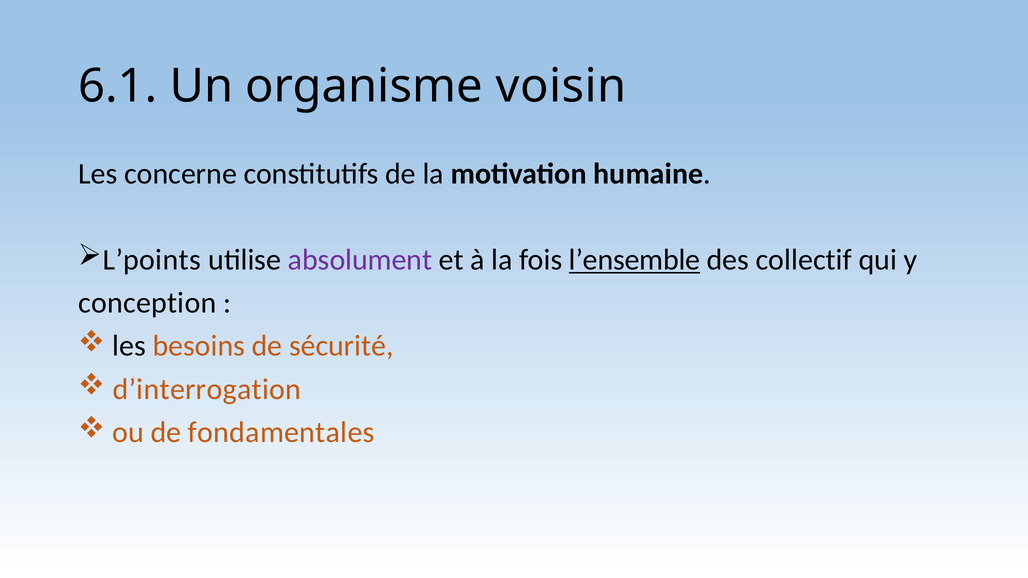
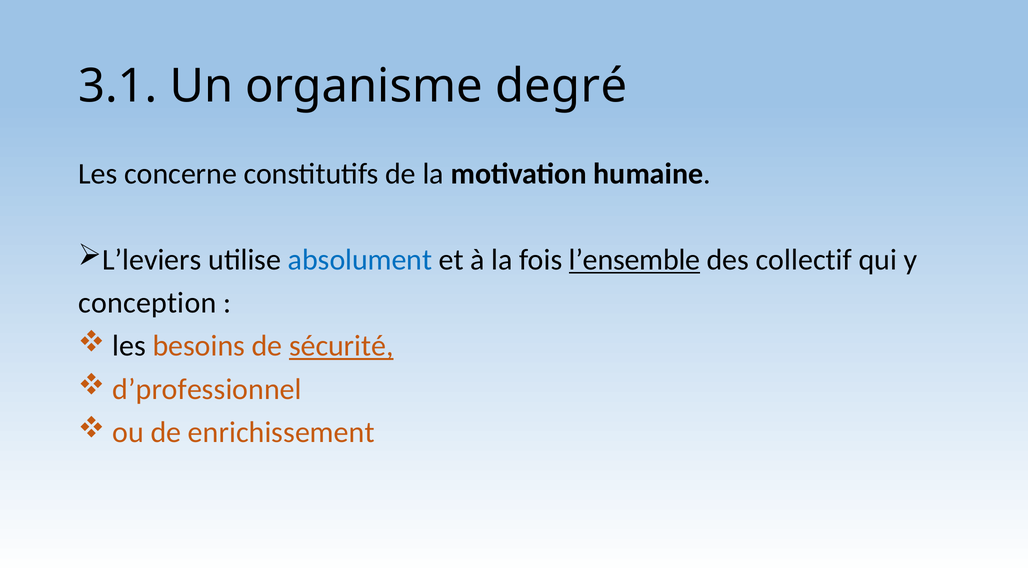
6.1: 6.1 -> 3.1 (118, 86)
voisin: voisin -> degré (561, 86)
L’points: L’points -> L’leviers (152, 260)
absolument colour: purple -> blue (360, 260)
sécurité underline: none -> present (341, 346)
d’interrogation: d’interrogation -> d’professionnel (207, 389)
fondamentales: fondamentales -> enrichissement (281, 432)
